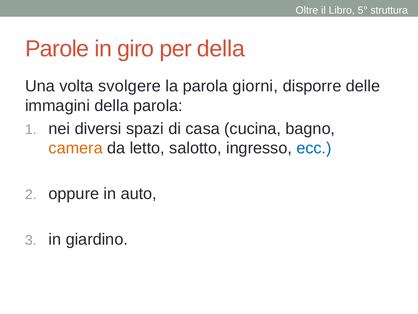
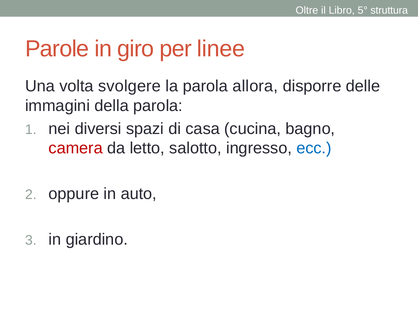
per della: della -> linee (221, 49)
giorni: giorni -> allora (255, 86)
camera colour: orange -> red (76, 148)
